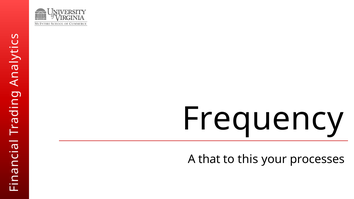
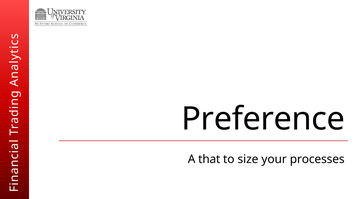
Frequency: Frequency -> Preference (263, 119)
this: this -> size (248, 159)
